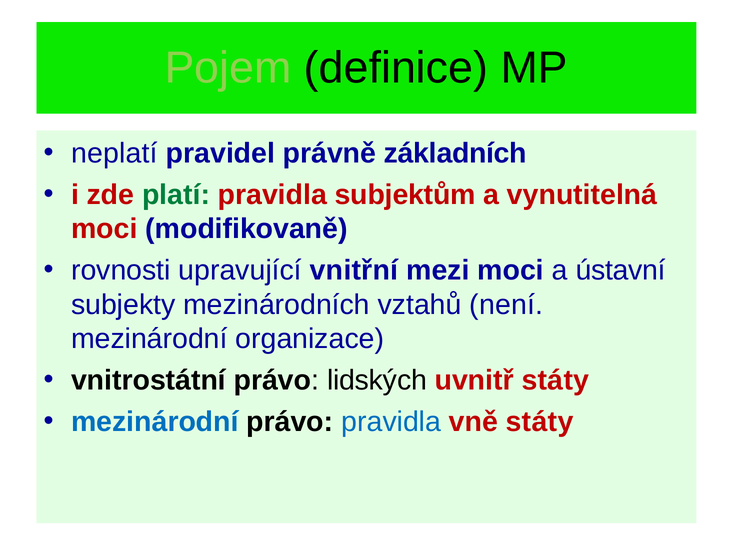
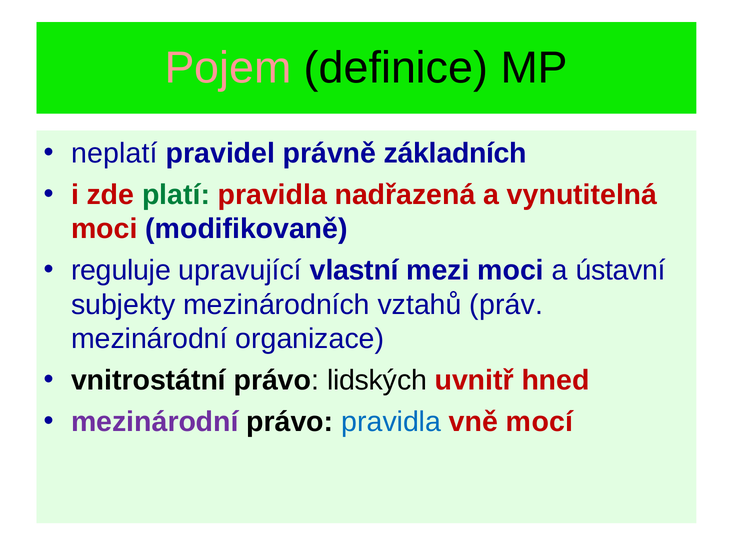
Pojem colour: light green -> pink (228, 68)
subjektům: subjektům -> nadřazená (405, 195)
rovnosti: rovnosti -> reguluje (121, 270)
vnitřní: vnitřní -> vlastní (354, 270)
není: není -> práv (506, 305)
uvnitř státy: státy -> hned (556, 380)
mezinárodní colour: blue -> purple (155, 421)
vně státy: státy -> mocí (540, 421)
